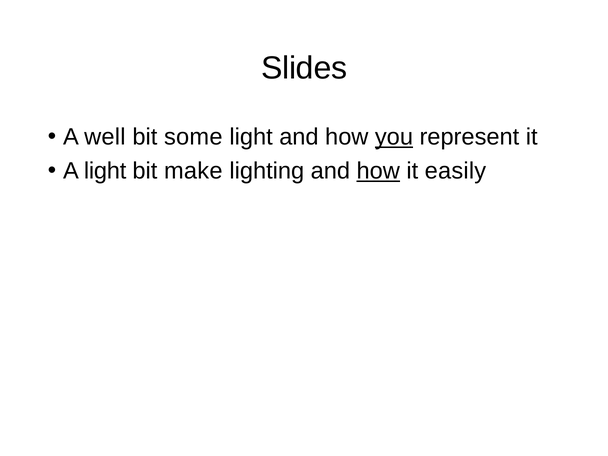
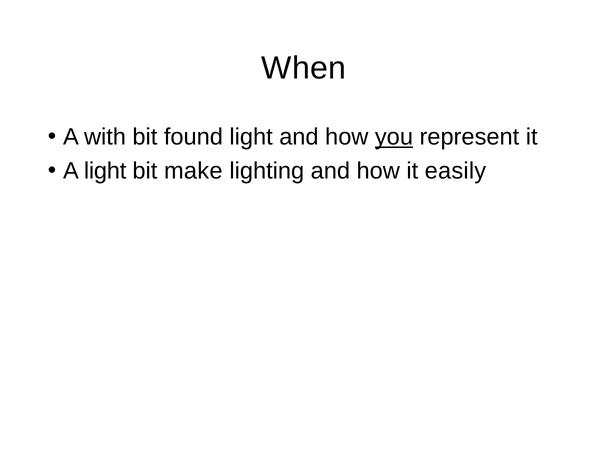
Slides: Slides -> When (304, 68)
well: well -> with (105, 137)
some: some -> found (193, 137)
how underline: present -> none (378, 171)
